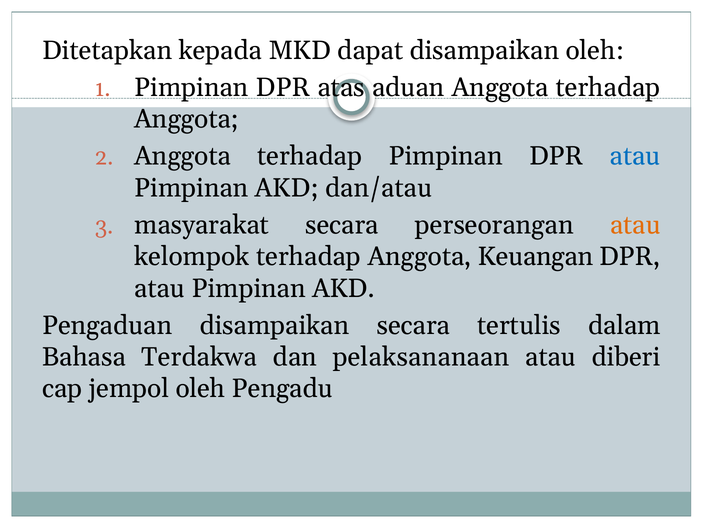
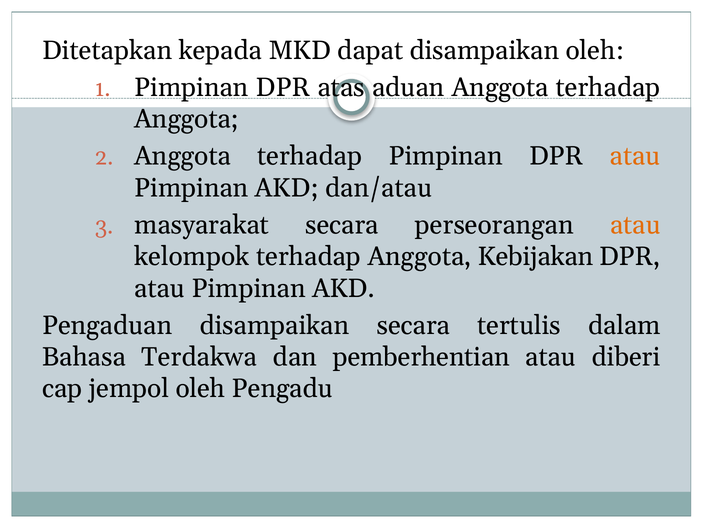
atau colour: blue -> orange (635, 156)
Keuangan: Keuangan -> Kebijakan (535, 256)
pelaksananaan: pelaksananaan -> pemberhentian (421, 357)
